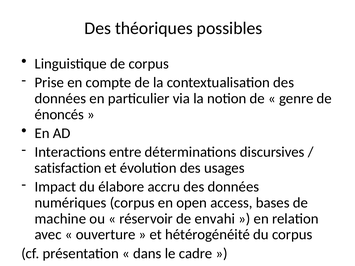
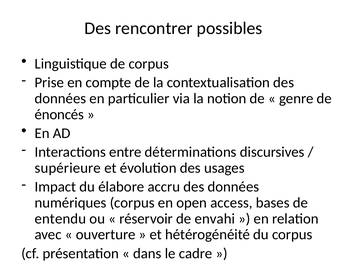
théoriques: théoriques -> rencontrer (154, 28)
satisfaction: satisfaction -> supérieure (68, 168)
machine: machine -> entendu (60, 219)
